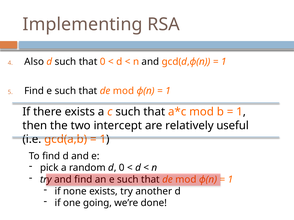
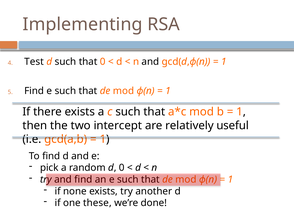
Also: Also -> Test (34, 62)
going: going -> these (97, 203)
